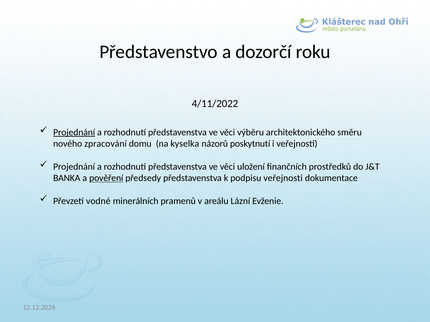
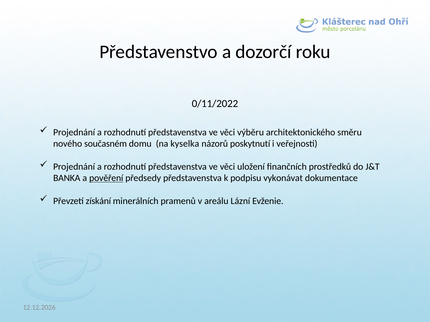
4/11/2022: 4/11/2022 -> 0/11/2022 (215, 104)
Projednání underline: present -> none (74, 133)
zpracování: zpracování -> současném (106, 144)
podpisu veřejnosti: veřejnosti -> vykonávat (283, 178)
vodné: vodné -> získání (98, 201)
